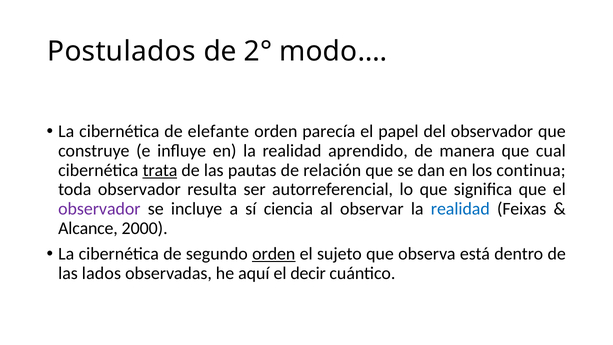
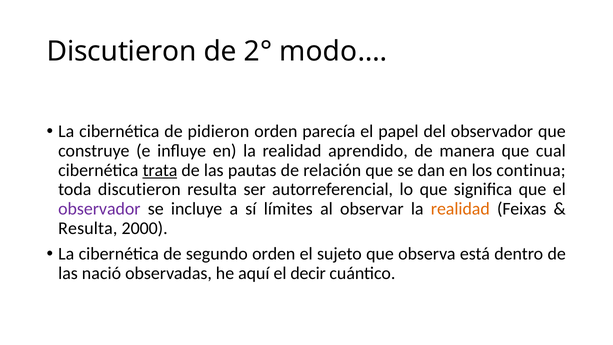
Postulados: Postulados -> Discutieron (122, 51)
elefante: elefante -> pidieron (218, 131)
toda observador: observador -> discutieron (139, 189)
ciencia: ciencia -> límites (288, 209)
realidad colour: blue -> orange (460, 209)
Alcance: Alcance -> Resulta (88, 228)
orden underline: present -> none (274, 254)
lados: lados -> nació (101, 273)
